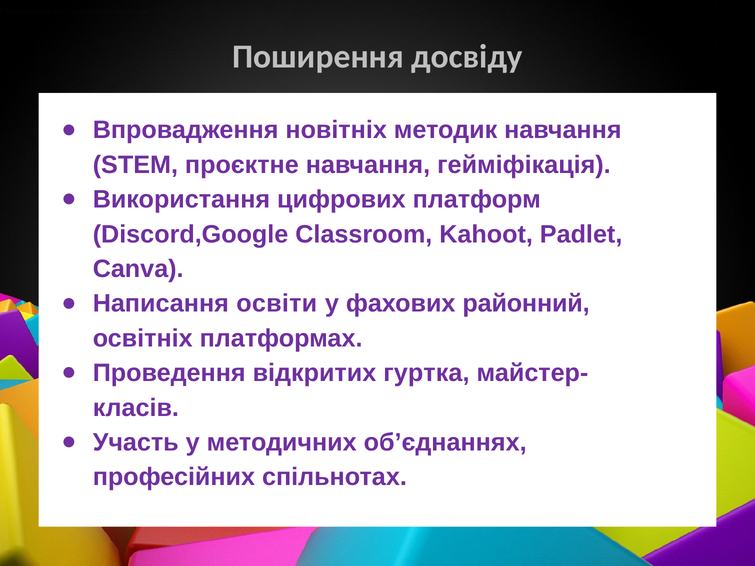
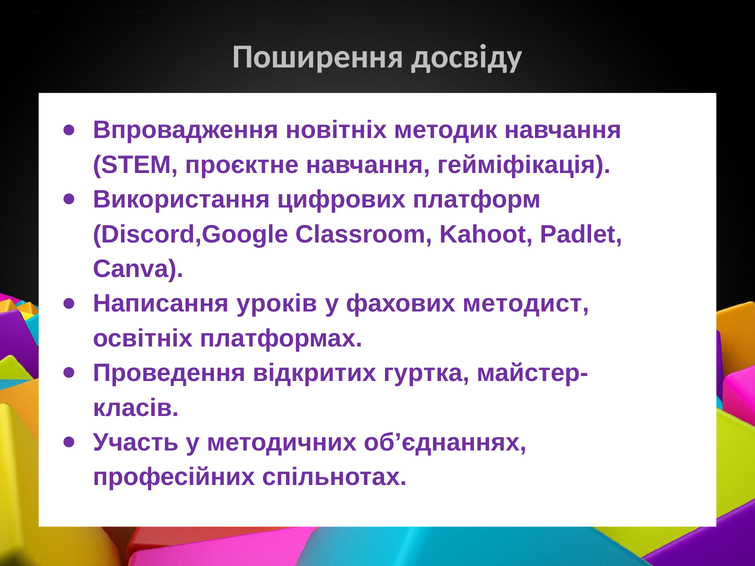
освіти: освіти -> уроків (277, 304)
районний: районний -> методист (526, 304)
